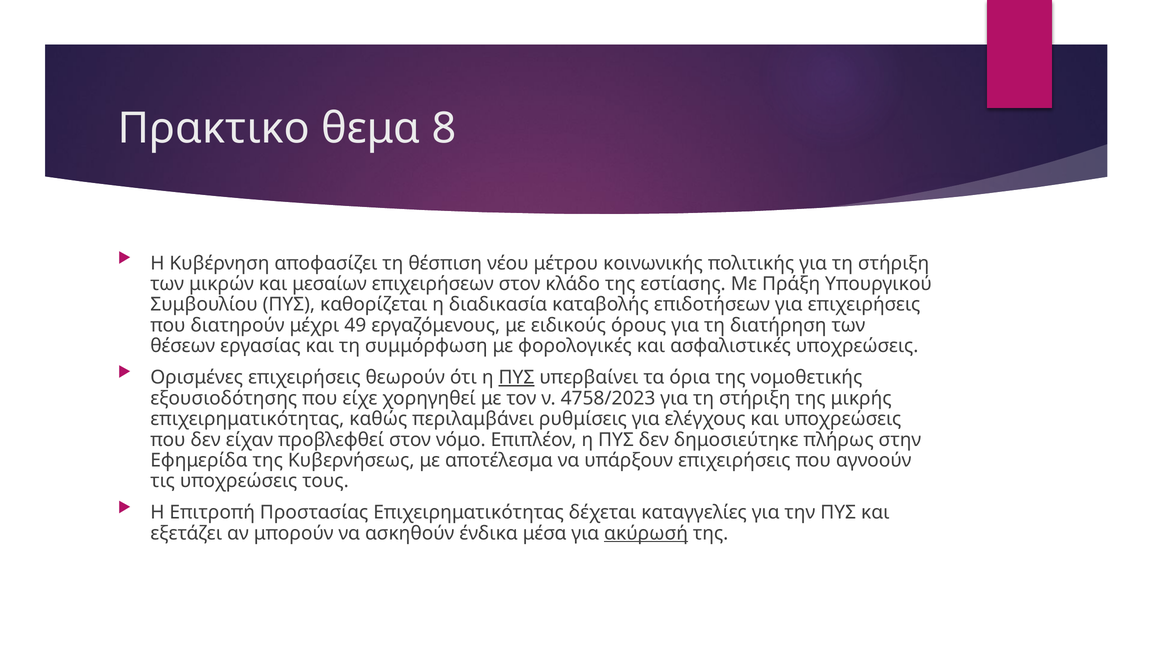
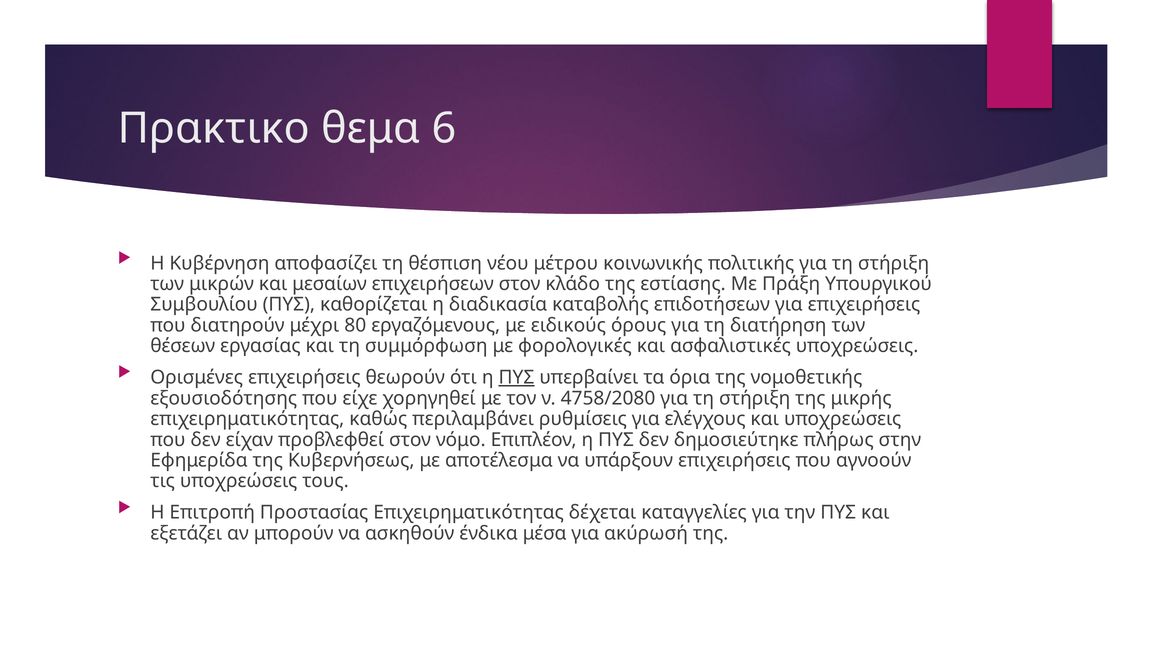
8: 8 -> 6 (444, 129)
49: 49 -> 80 (355, 326)
4758/2023: 4758/2023 -> 4758/2080 (608, 399)
ακύρωσή underline: present -> none (646, 534)
